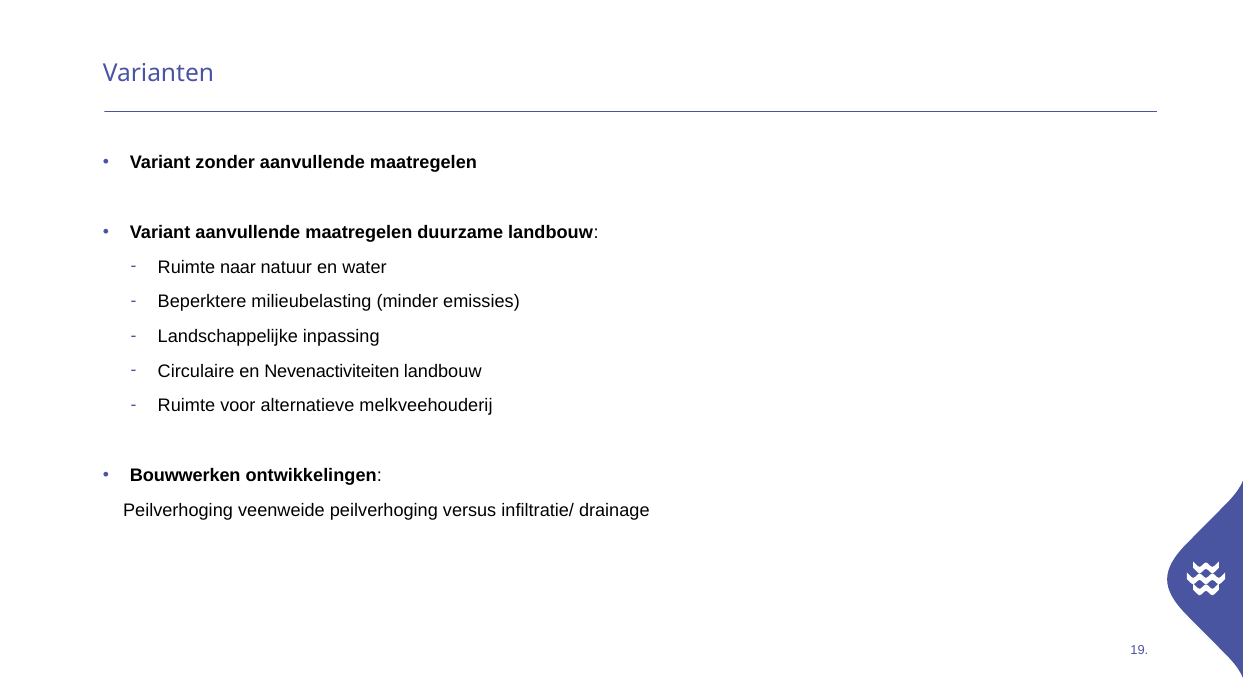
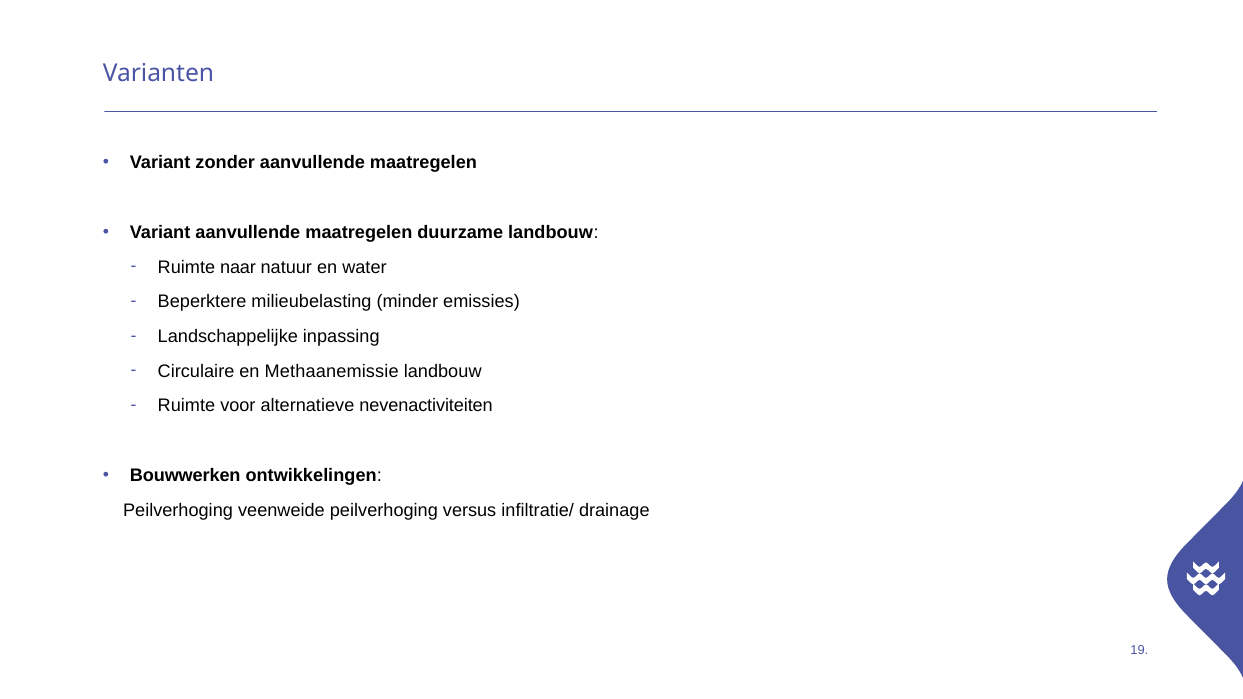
Nevenactiviteiten: Nevenactiviteiten -> Methaanemissie (332, 371)
melkveehouderij: melkveehouderij -> nevenactiviteiten (426, 406)
